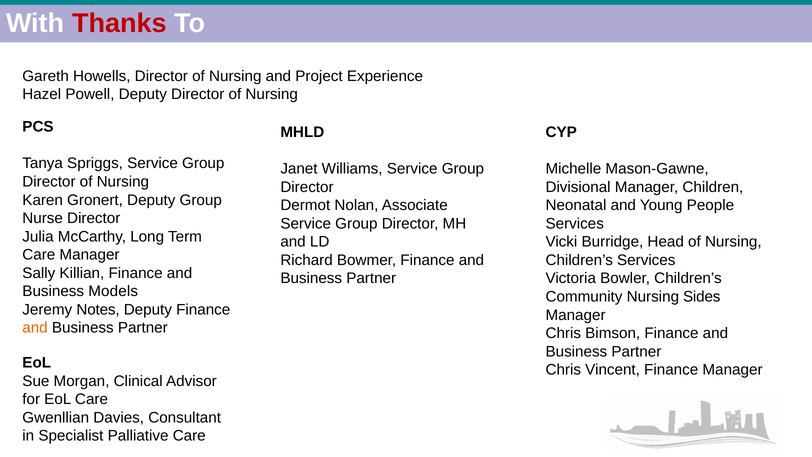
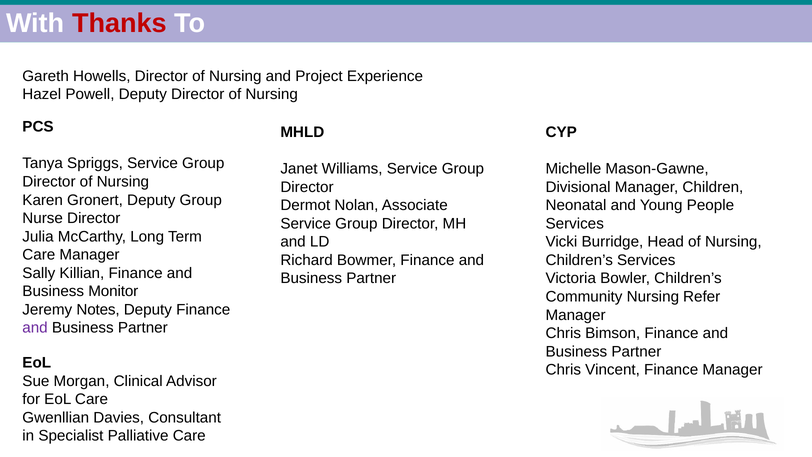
Models: Models -> Monitor (113, 291)
Sides: Sides -> Refer (702, 297)
and colour: orange -> purple (35, 328)
